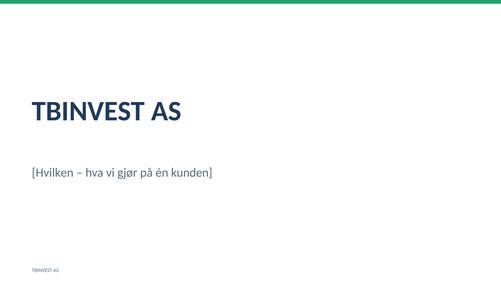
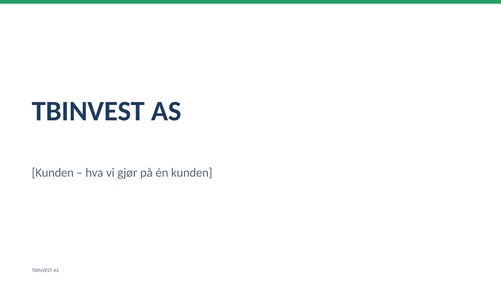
Hvilken: Hvilken -> Kunden (53, 173)
